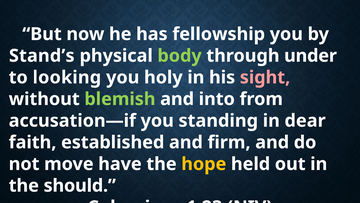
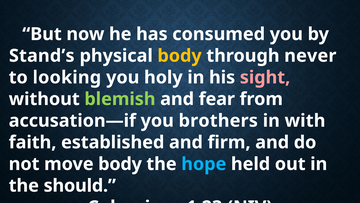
fellowship: fellowship -> consumed (219, 34)
body colour: light green -> yellow (180, 56)
under: under -> never (310, 56)
into: into -> fear (217, 99)
standing: standing -> brothers (218, 120)
dear: dear -> with (305, 120)
move have: have -> body (120, 164)
hope colour: yellow -> light blue (204, 164)
